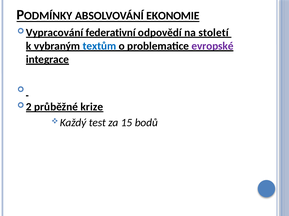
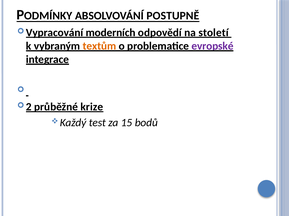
EKONOMIE: EKONOMIE -> POSTUPNĚ (173, 16)
federativní: federativní -> moderních (111, 33)
textům colour: blue -> orange (99, 46)
